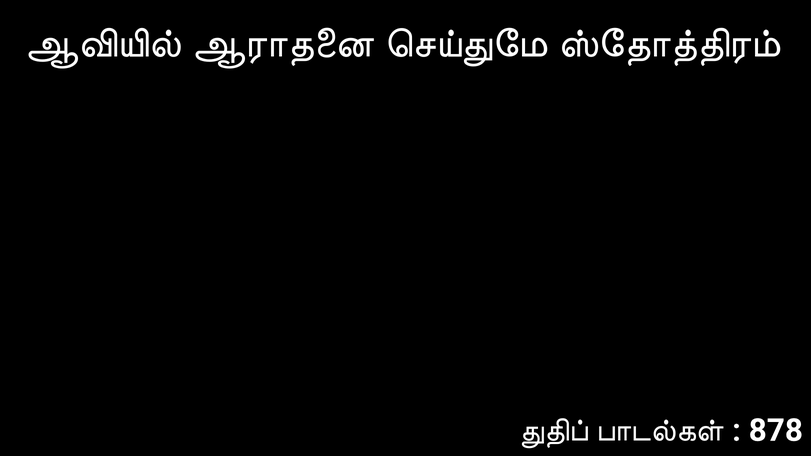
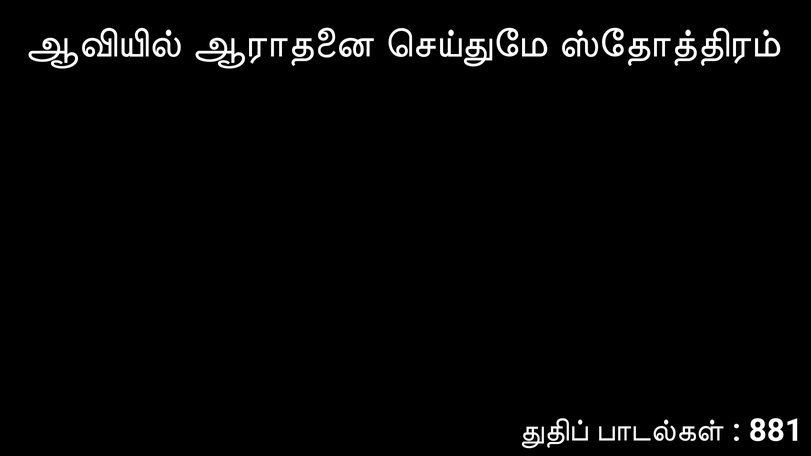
878: 878 -> 881 (776, 431)
